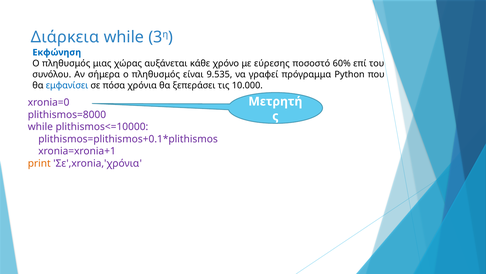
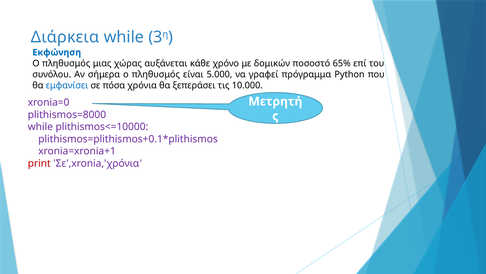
εύρεσης: εύρεσης -> δομικών (272, 63)
60%: 60% -> 65% (342, 63)
9.535: 9.535 -> 5.000 (219, 74)
print colour: orange -> red (39, 163)
